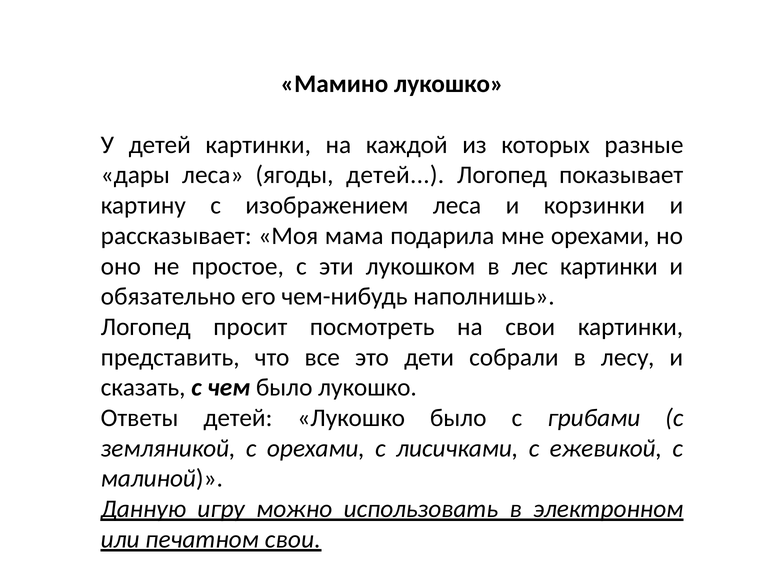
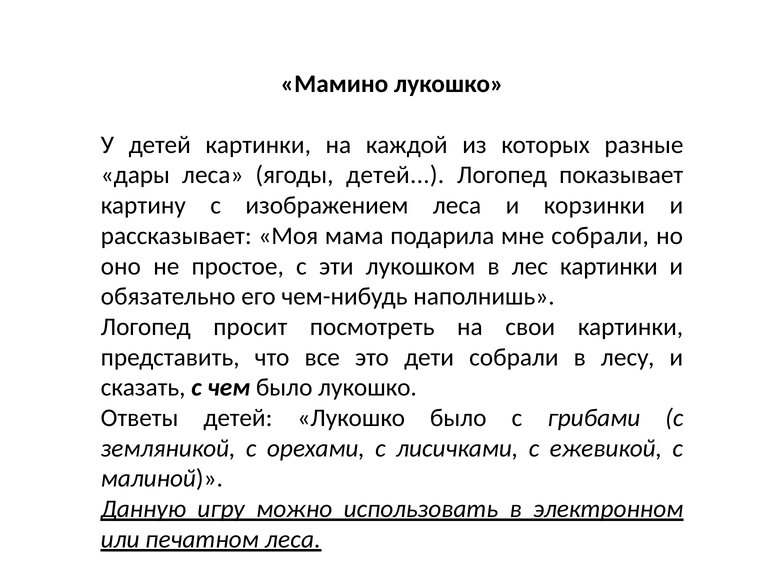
мне орехами: орехами -> собрали (600, 236)
печатном свои: свои -> леса (293, 540)
